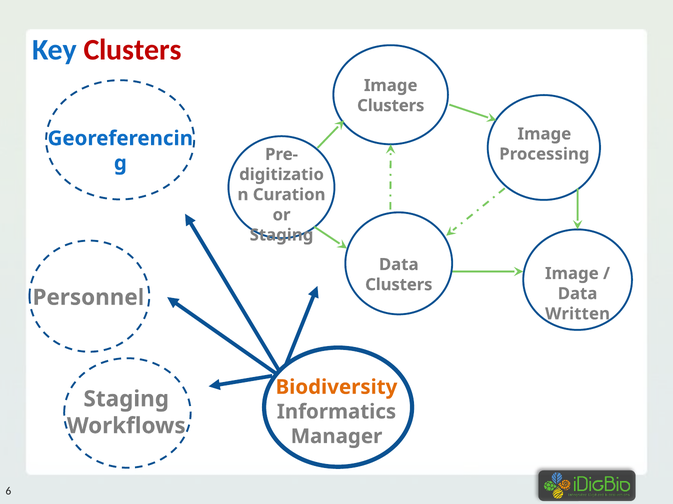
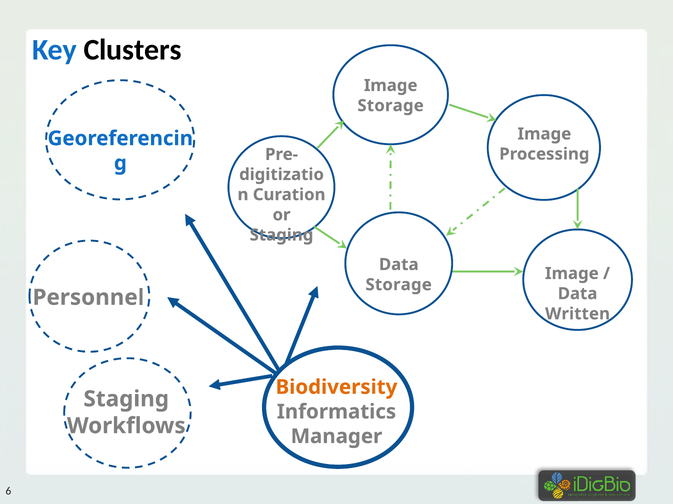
Clusters colour: red -> black (133, 50)
Clusters: Clusters -> Storage (391, 106)
Clusters: Clusters -> Storage (399, 285)
